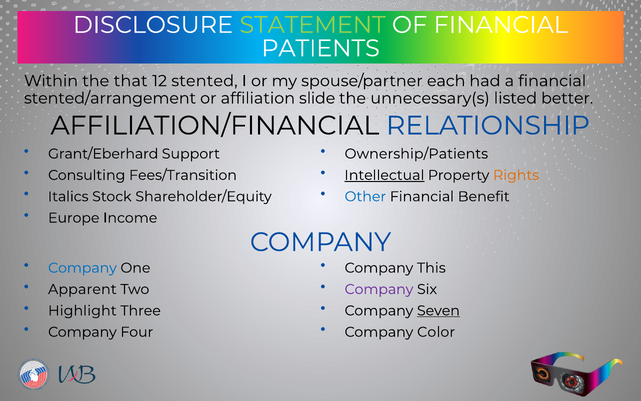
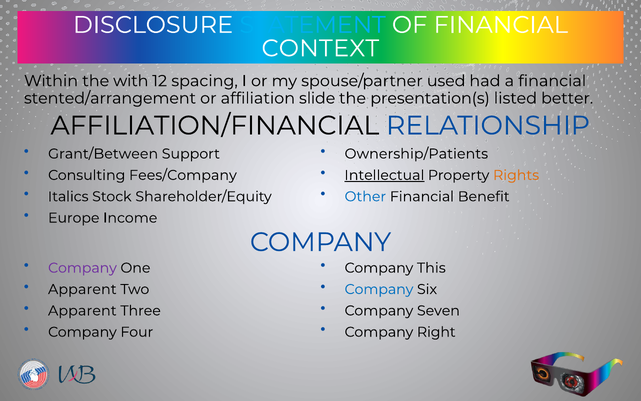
STATEMENT colour: light green -> light blue (313, 25)
PATIENTS: PATIENTS -> CONTEXT (320, 48)
that: that -> with (131, 81)
stented: stented -> spacing (205, 81)
each: each -> used (446, 81)
unnecessary(s: unnecessary(s -> presentation(s (430, 98)
Grant/Eberhard: Grant/Eberhard -> Grant/Between (103, 154)
Fees/Transition: Fees/Transition -> Fees/Company (183, 175)
Company colour: blue -> purple (82, 268)
Company colour: purple -> blue (379, 289)
Highlight: Highlight -> Apparent (82, 310)
Seven underline: present -> none (438, 310)
Color: Color -> Right (436, 332)
